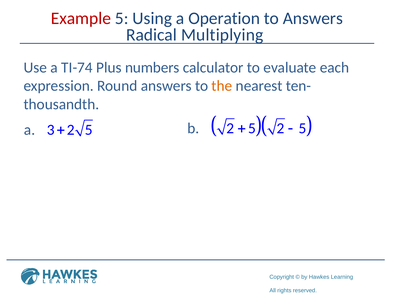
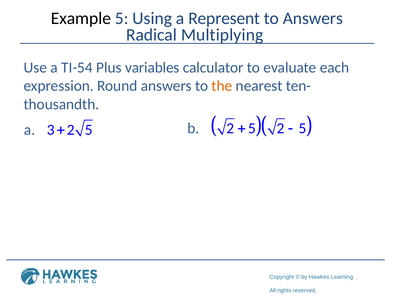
Example colour: red -> black (81, 18)
Operation: Operation -> Represent (224, 18)
TI-74: TI-74 -> TI-54 (77, 67)
numbers: numbers -> variables (152, 67)
